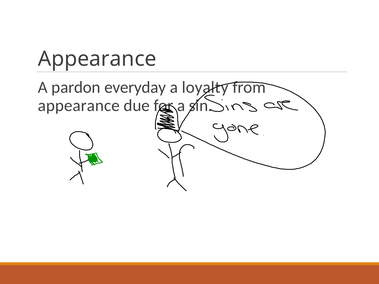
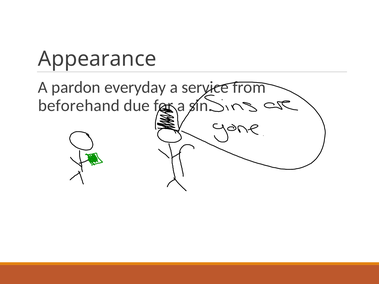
loyalty: loyalty -> service (205, 87)
appearance: appearance -> beforehand (79, 106)
